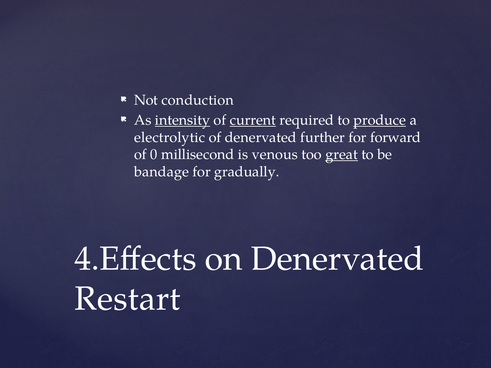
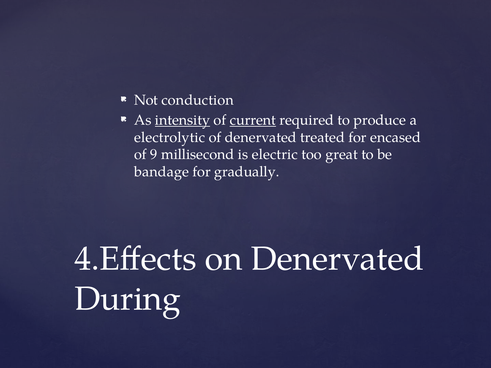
produce underline: present -> none (380, 120)
further: further -> treated (323, 137)
forward: forward -> encased (396, 137)
0: 0 -> 9 (154, 155)
venous: venous -> electric (275, 155)
great underline: present -> none (342, 155)
Restart: Restart -> During (128, 299)
